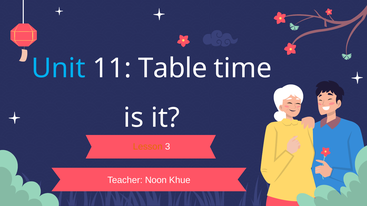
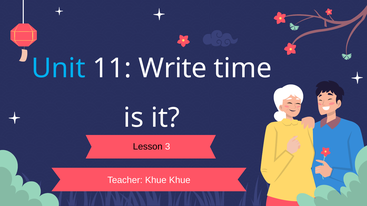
Table: Table -> Write (173, 69)
Lesson colour: orange -> black (148, 147)
Teacher Noon: Noon -> Khue (156, 181)
